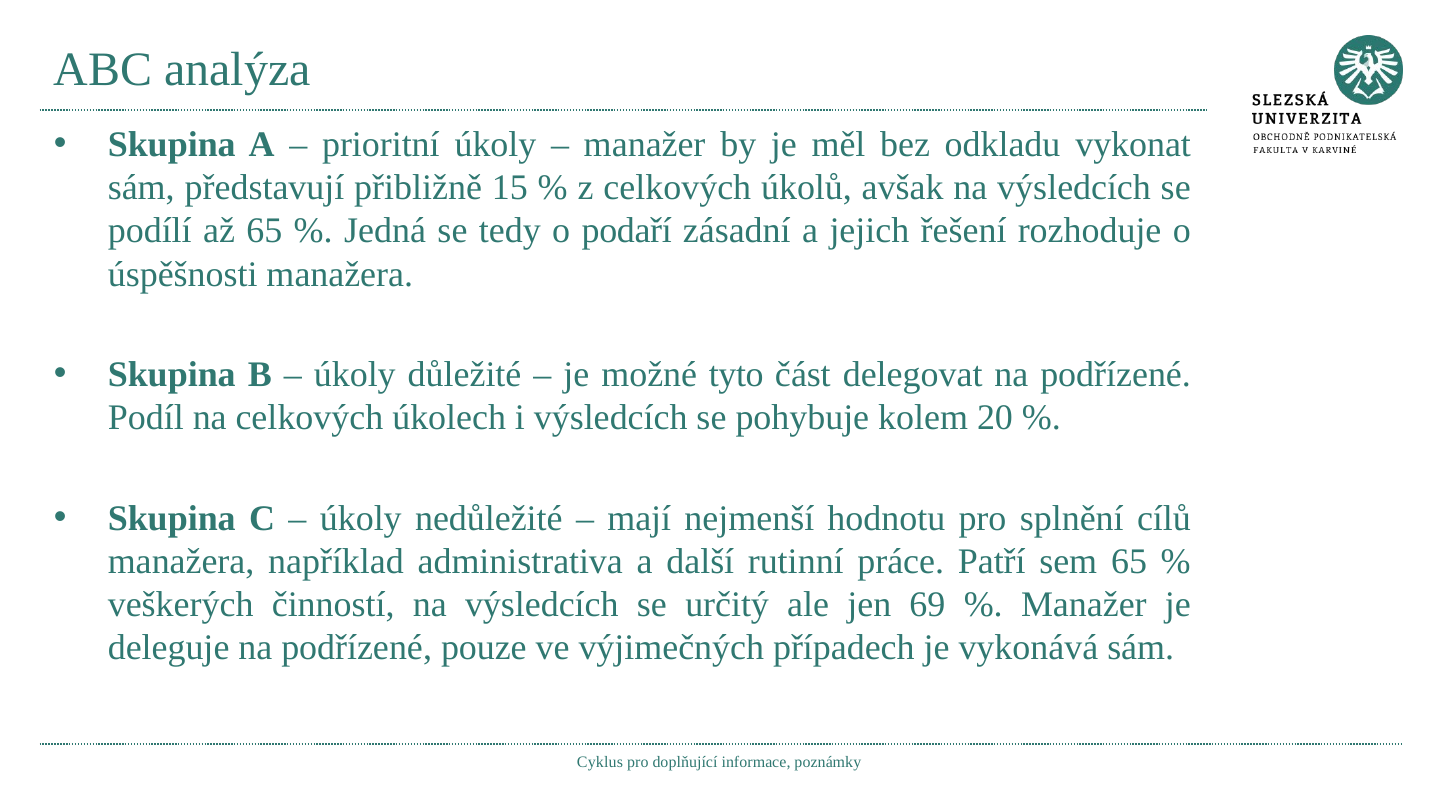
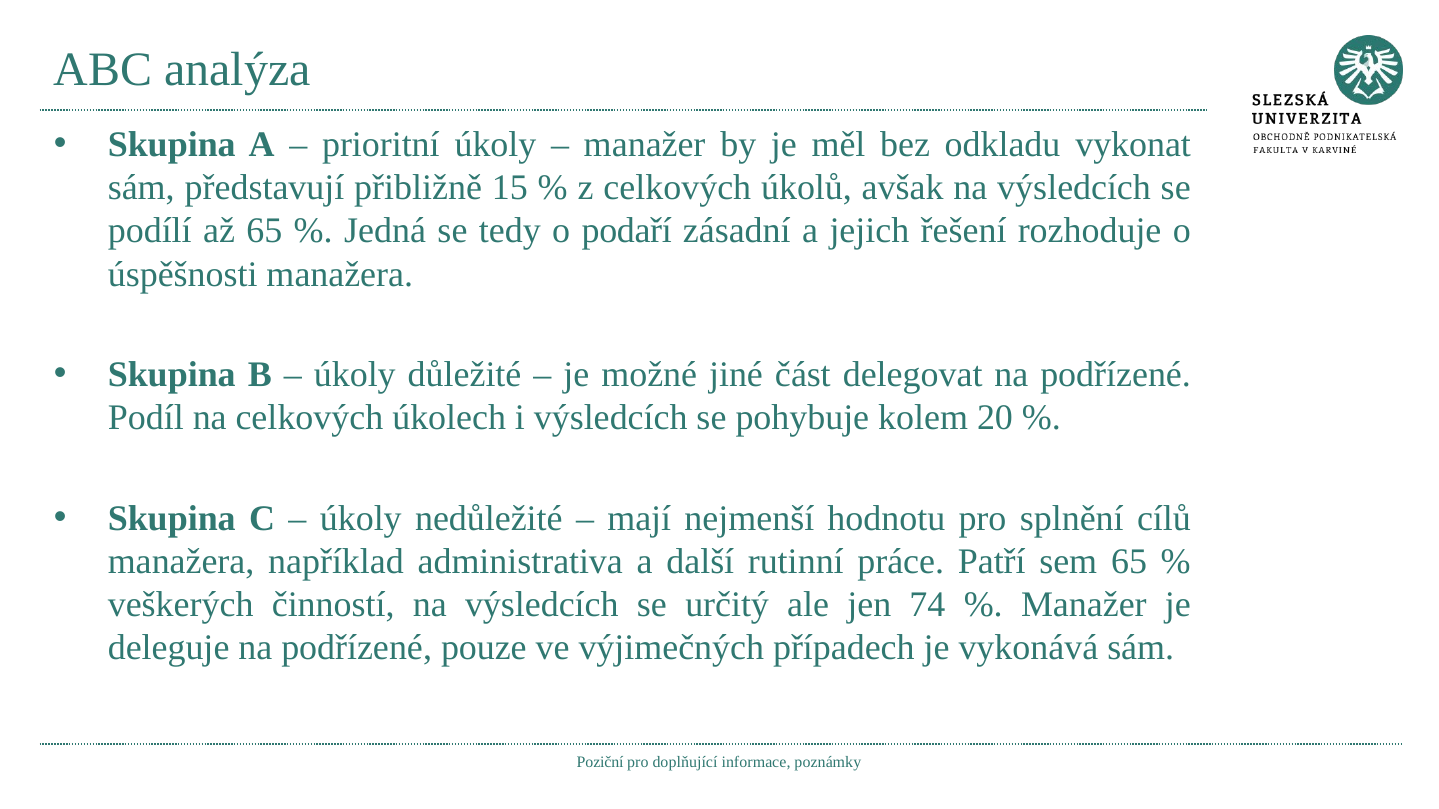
tyto: tyto -> jiné (736, 375)
69: 69 -> 74 (927, 605)
Cyklus: Cyklus -> Poziční (600, 763)
